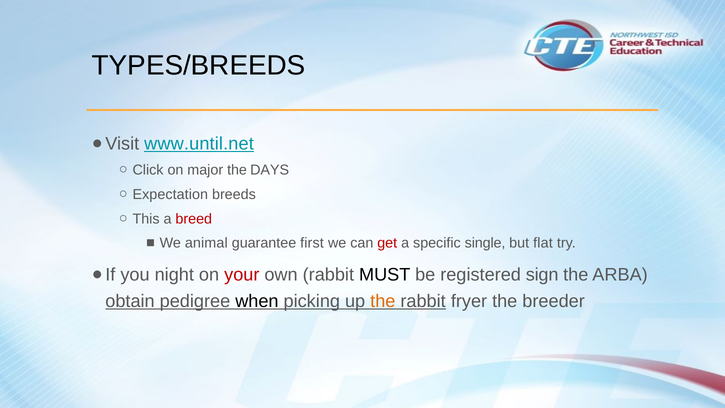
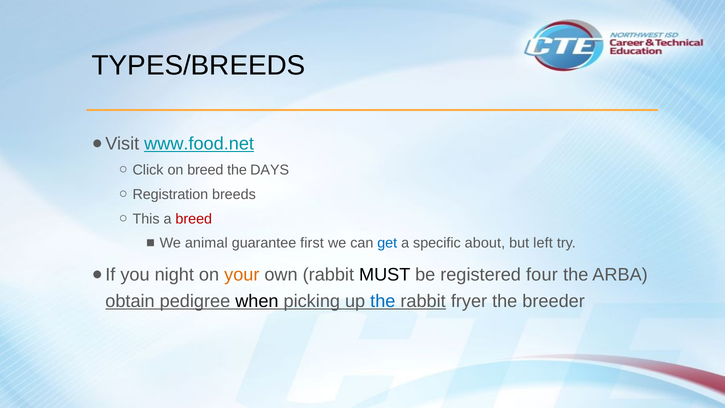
www.until.net: www.until.net -> www.food.net (199, 144)
on major: major -> breed (205, 170)
Expectation: Expectation -> Registration (170, 194)
get colour: red -> blue (387, 243)
single: single -> about (485, 243)
flat: flat -> left (543, 243)
your colour: red -> orange (242, 275)
sign: sign -> four (542, 275)
the colour: orange -> blue (383, 301)
